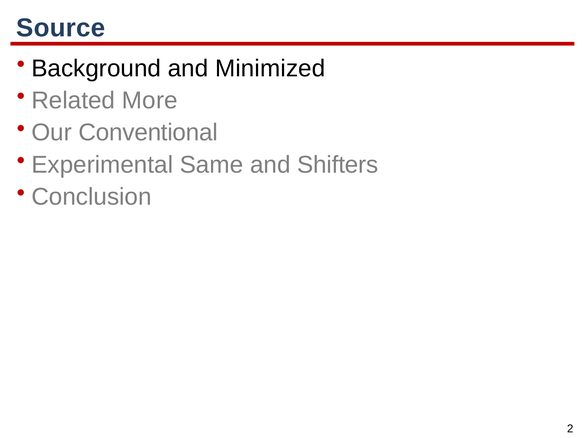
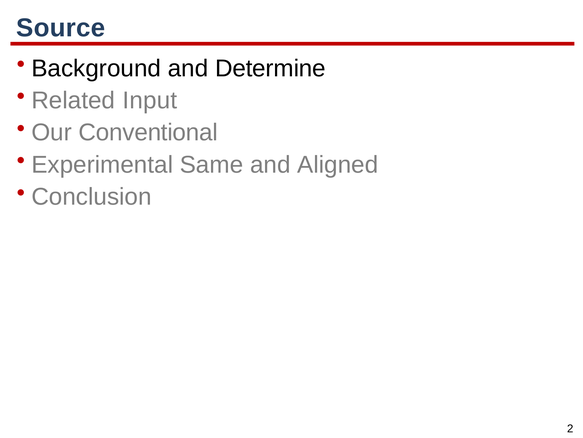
Minimized: Minimized -> Determine (270, 68)
More: More -> Input (150, 100)
Shifters: Shifters -> Aligned (338, 164)
